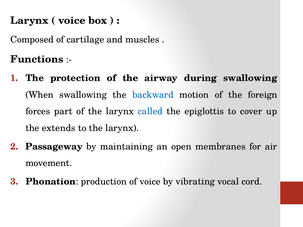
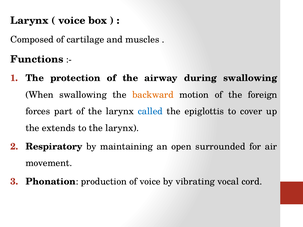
backward colour: blue -> orange (153, 95)
Passageway: Passageway -> Respiratory (54, 147)
membranes: membranes -> surrounded (220, 147)
